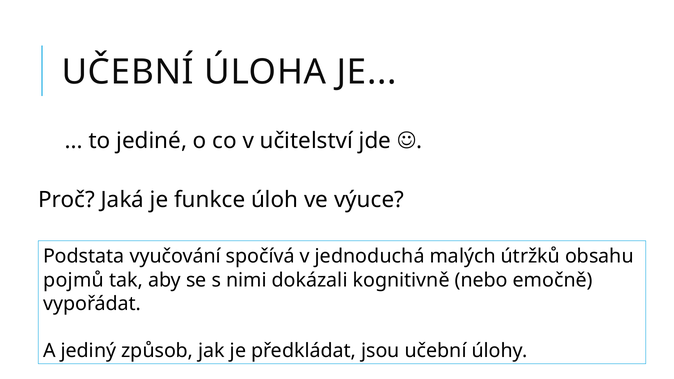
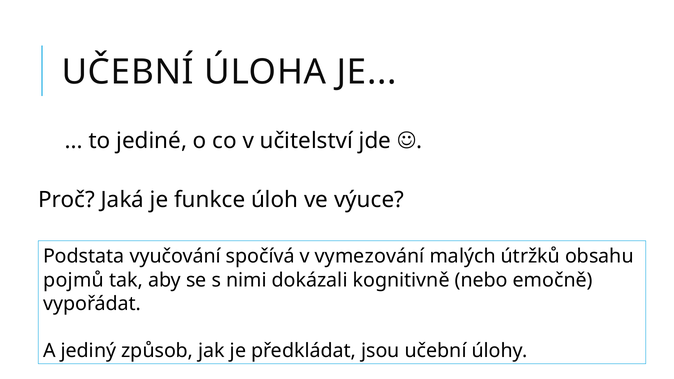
jednoduchá: jednoduchá -> vymezování (370, 257)
